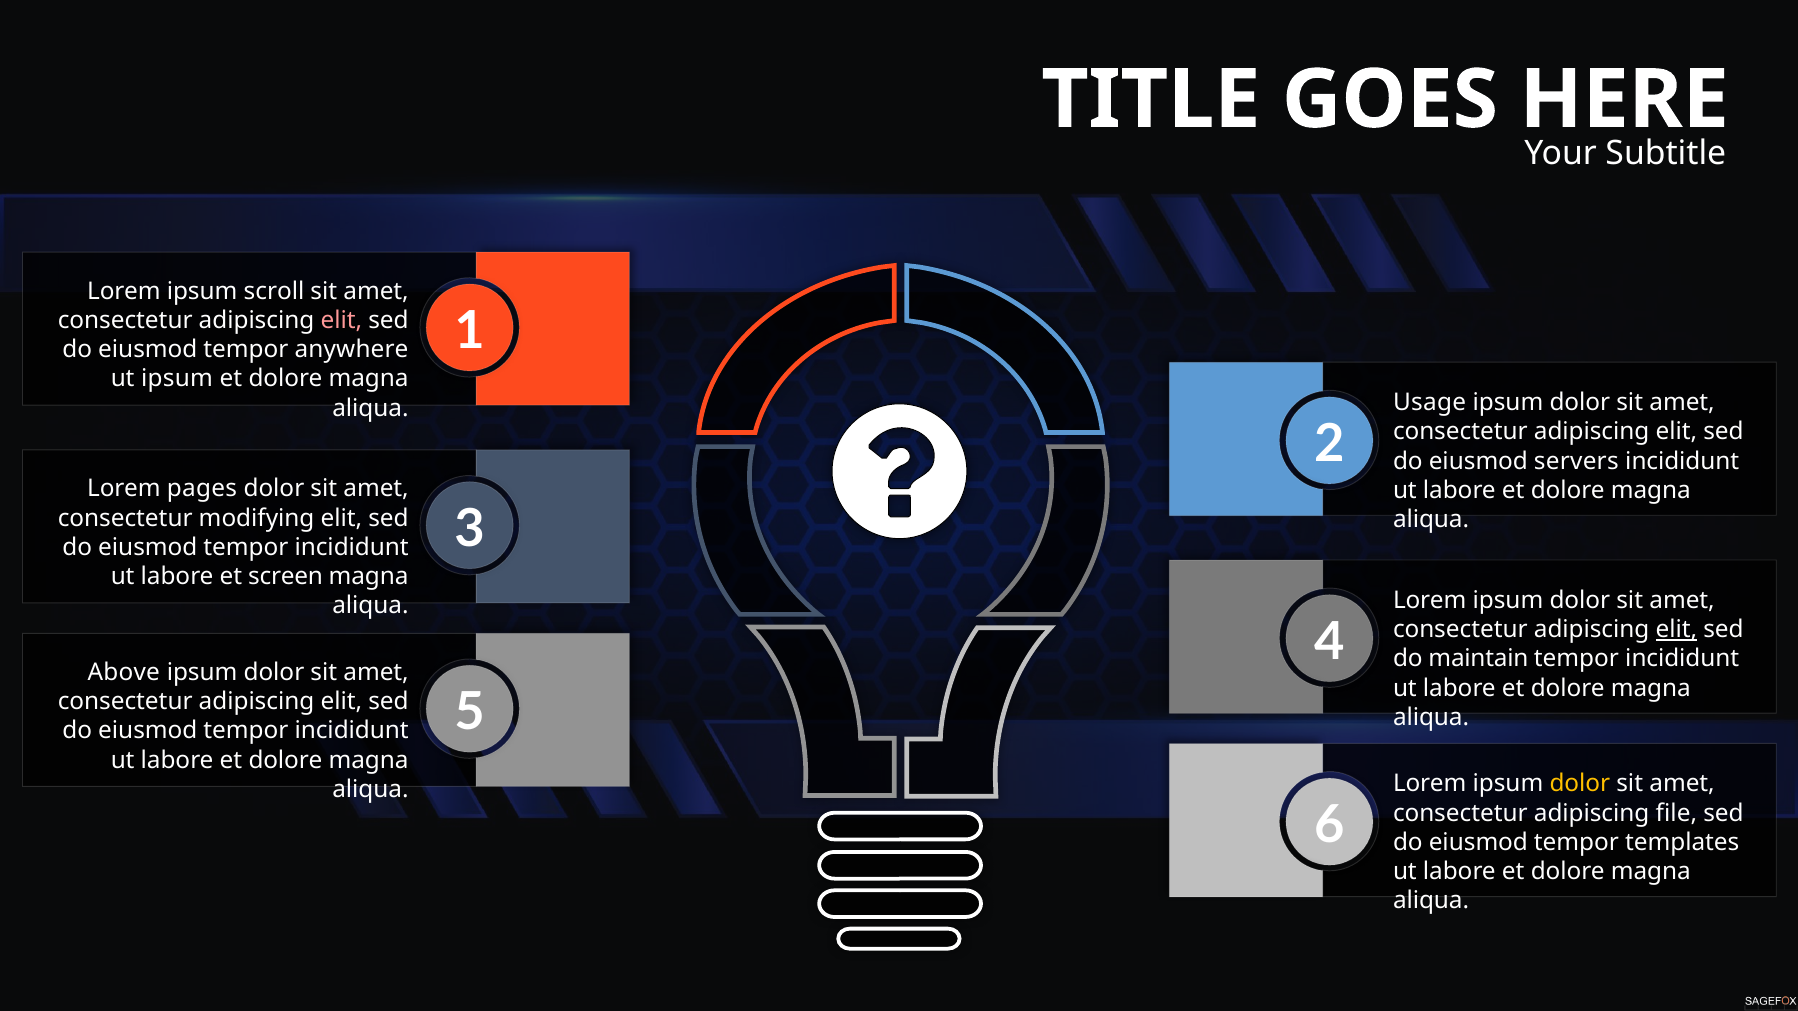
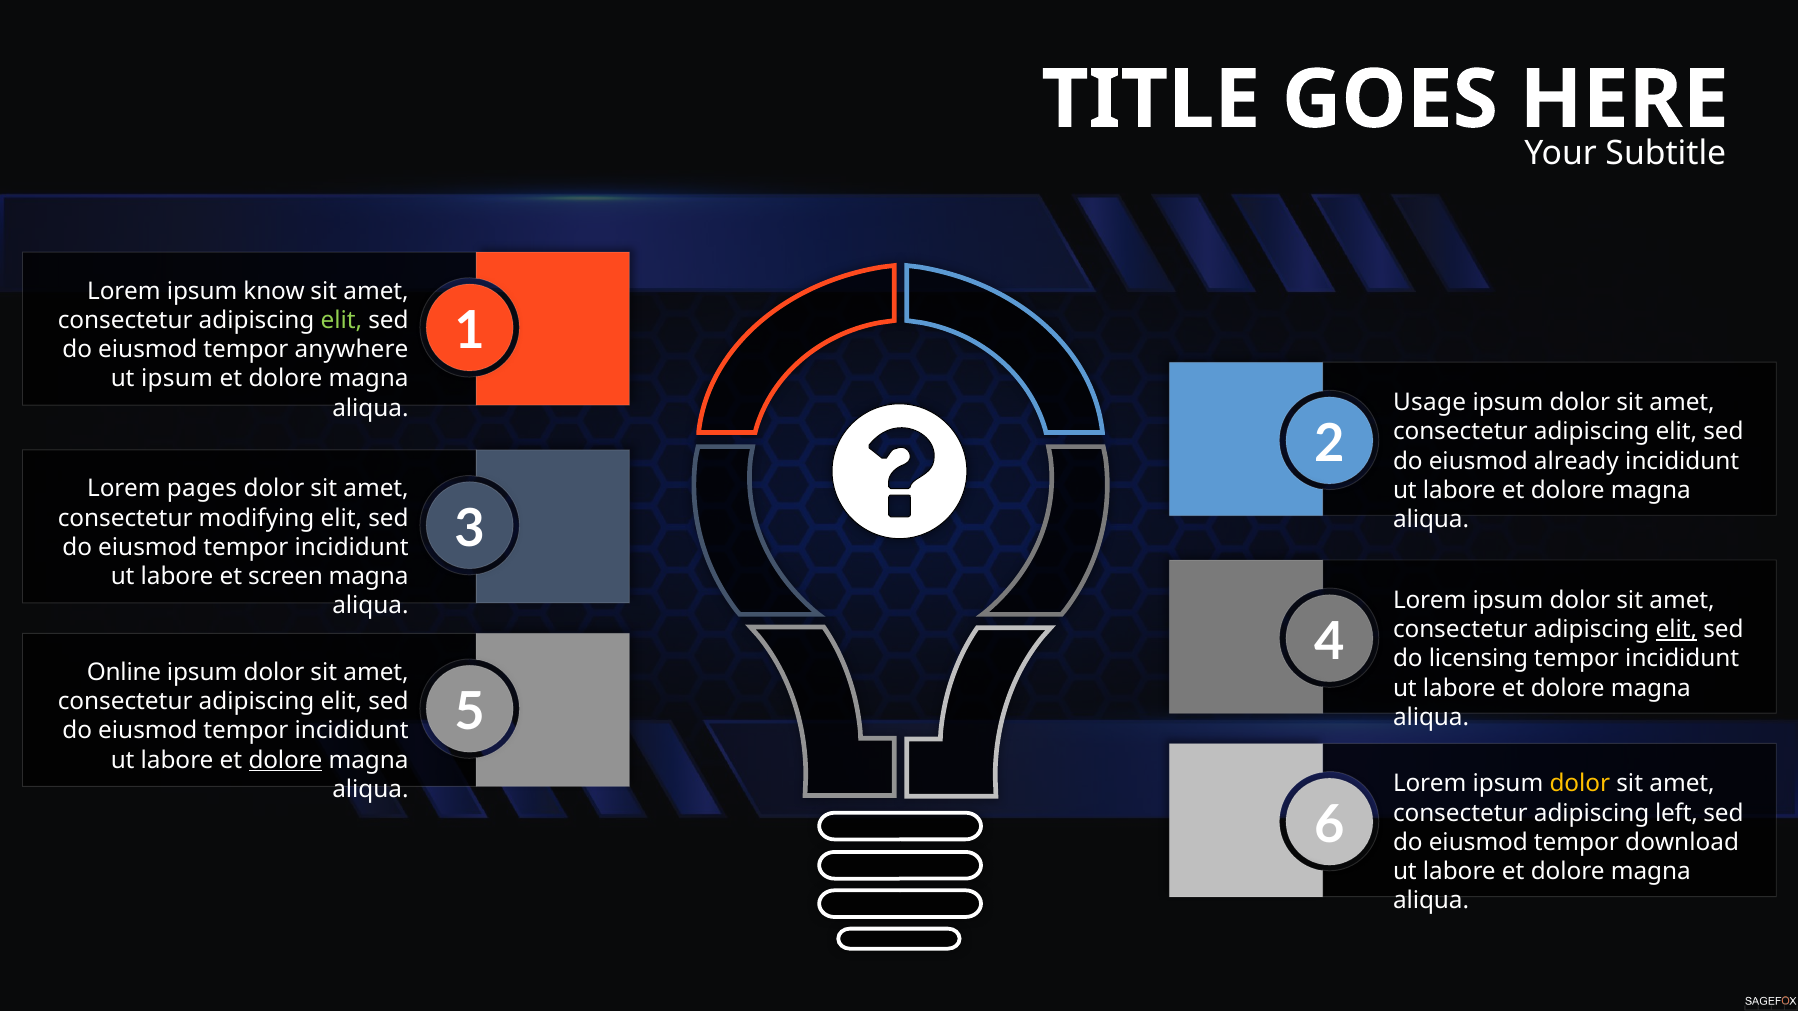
scroll: scroll -> know (274, 291)
elit colour: pink -> light green (341, 320)
servers: servers -> already (1576, 461)
maintain: maintain -> licensing (1478, 659)
Above: Above -> Online (124, 673)
dolore underline: none -> present (285, 760)
file: file -> left (1677, 813)
templates: templates -> download (1682, 843)
